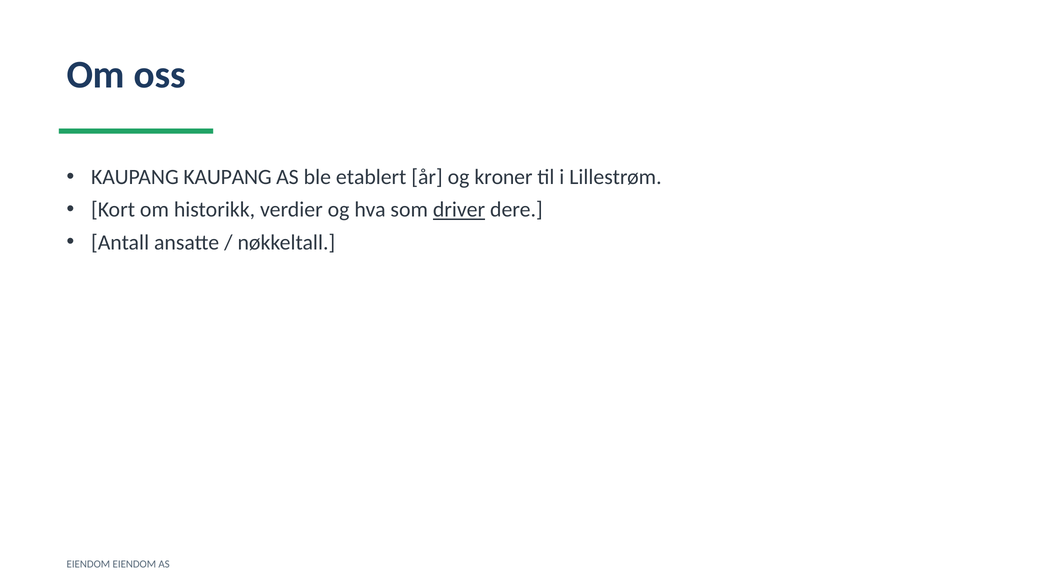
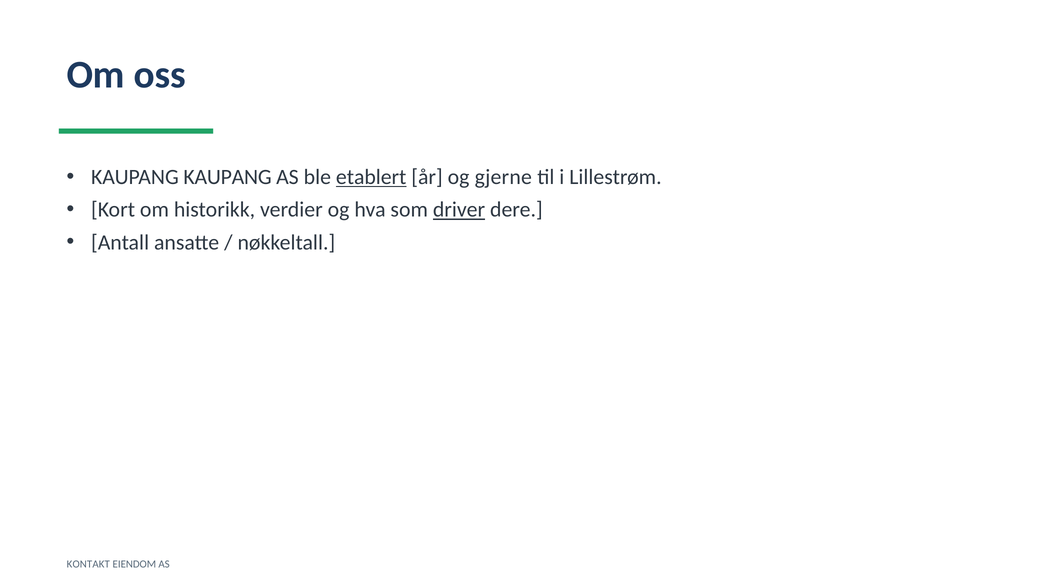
etablert underline: none -> present (371, 177)
kroner: kroner -> gjerne (503, 177)
EIENDOM: EIENDOM -> KONTAKT (88, 565)
